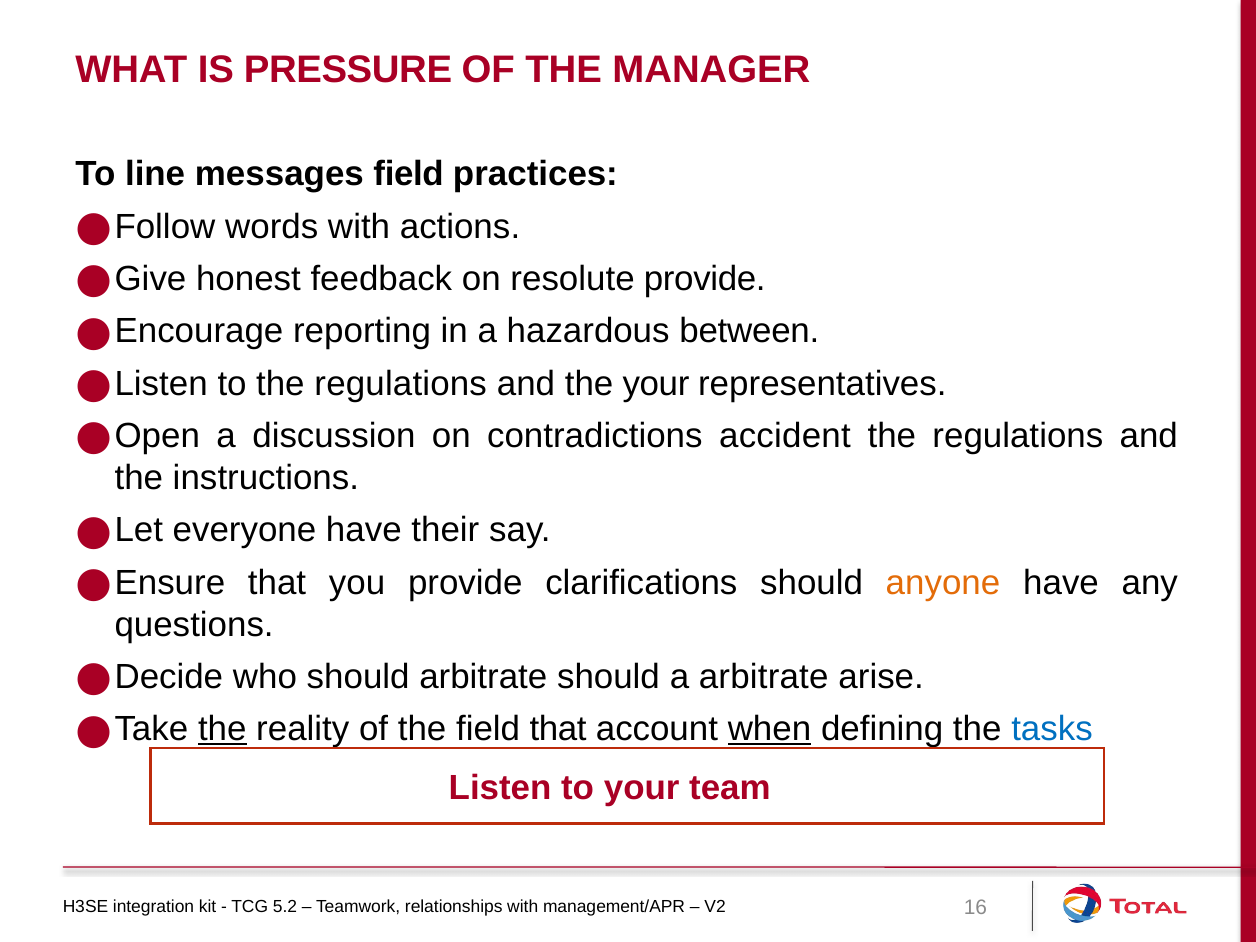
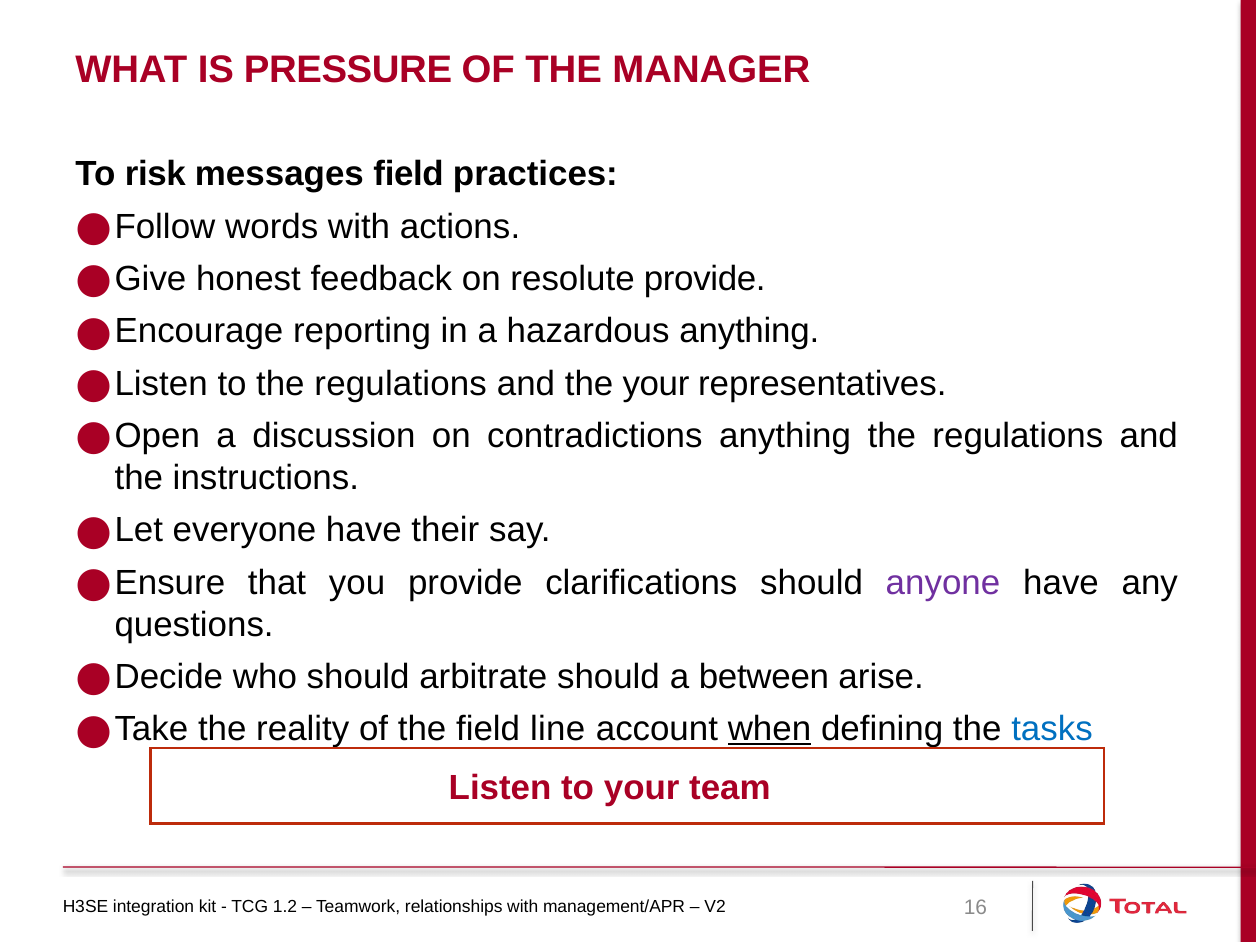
line: line -> risk (155, 174)
hazardous between: between -> anything (749, 331)
contradictions accident: accident -> anything (785, 436)
anyone colour: orange -> purple (943, 583)
a arbitrate: arbitrate -> between (764, 677)
the underline: present -> none (222, 729)
field that: that -> line (558, 729)
5.2: 5.2 -> 1.2 (285, 907)
